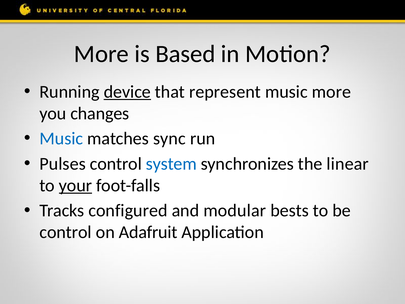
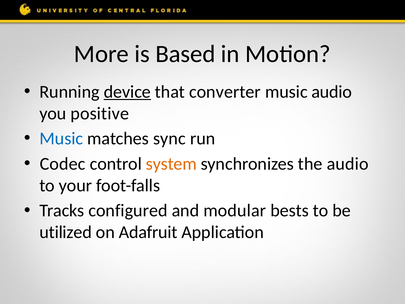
represent: represent -> converter (225, 92)
music more: more -> audio (332, 92)
changes: changes -> positive (100, 113)
Pulses: Pulses -> Codec (63, 164)
system colour: blue -> orange (171, 164)
the linear: linear -> audio (348, 164)
your underline: present -> none (75, 185)
control: control -> utilized (66, 232)
